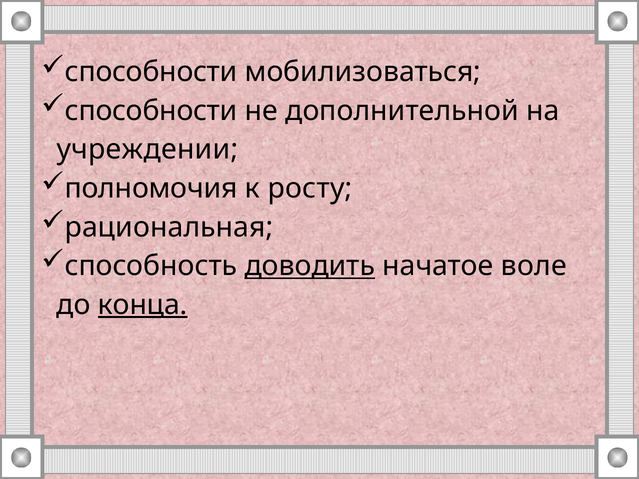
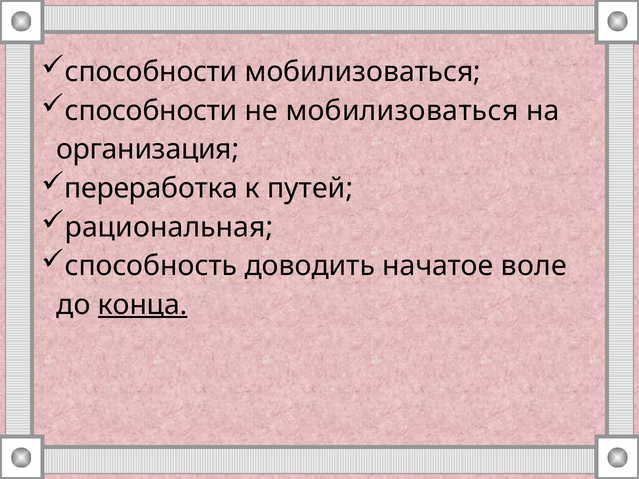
не дополнительной: дополнительной -> мобилизоваться (402, 111)
учреждении: учреждении -> организация (148, 150)
полномочия: полномочия -> переработка (151, 188)
росту: росту -> путей (310, 188)
доводить underline: present -> none (310, 266)
